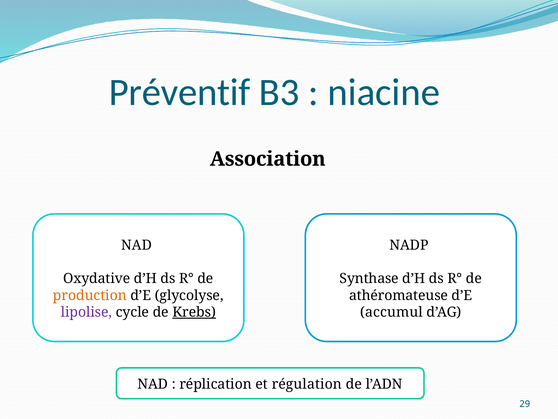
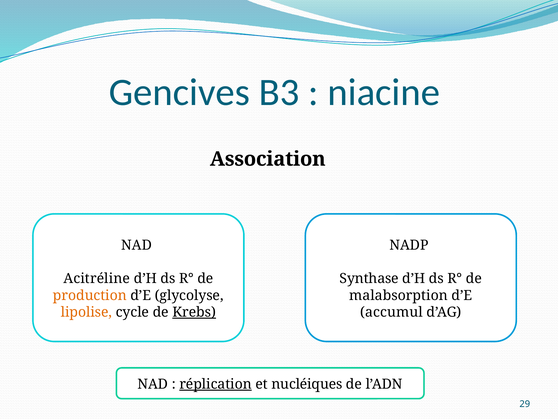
Préventif: Préventif -> Gencives (179, 92)
Oxydative: Oxydative -> Acitréline (97, 278)
athéromateuse: athéromateuse -> malabsorption (399, 295)
lipolise colour: purple -> orange (86, 312)
réplication underline: none -> present (216, 384)
régulation: régulation -> nucléiques (307, 384)
